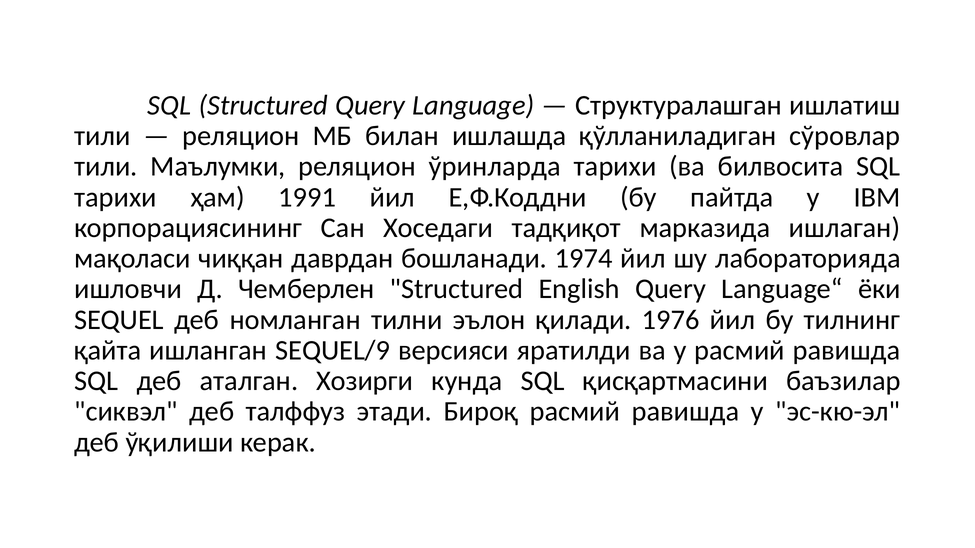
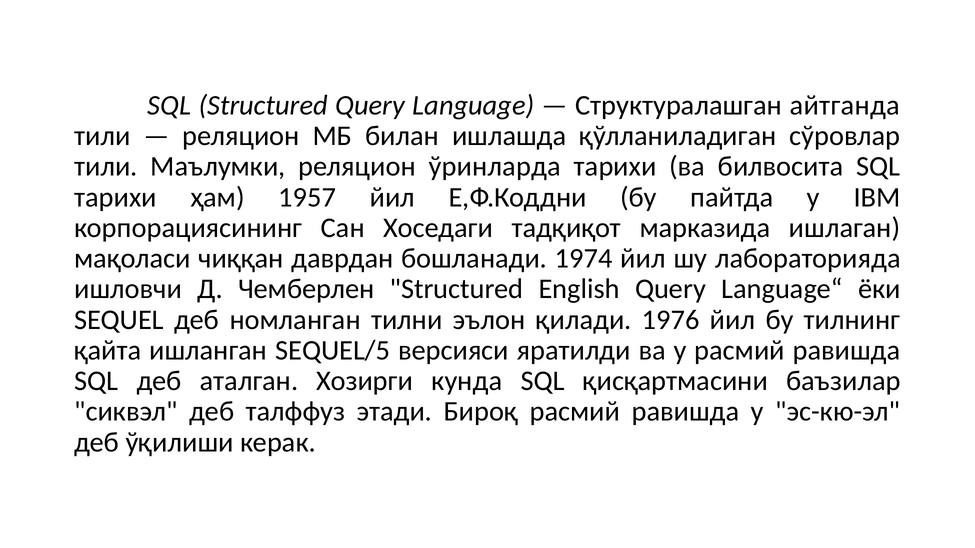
ишлатиш: ишлатиш -> айтганда (845, 105)
1991: 1991 -> 1957 (307, 197)
SEQUEL/9: SEQUEL/9 -> SEQUEL/5 (333, 351)
